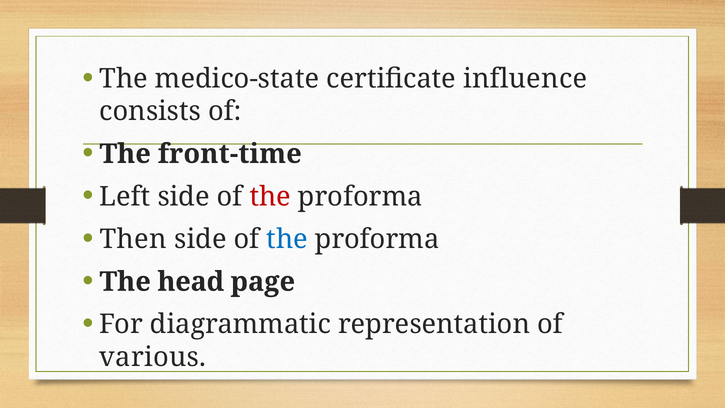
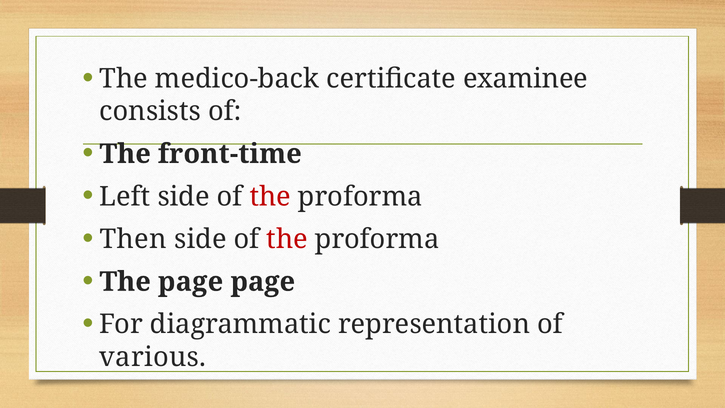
medico-state: medico-state -> medico-back (237, 79)
influence: influence -> examinee (525, 79)
the colour: blue -> red (287, 239)
The head: head -> page (191, 282)
